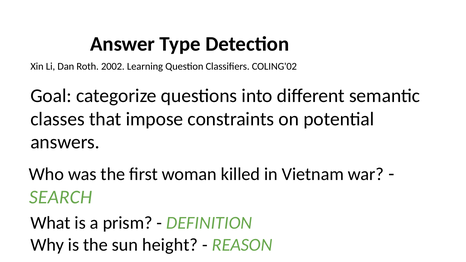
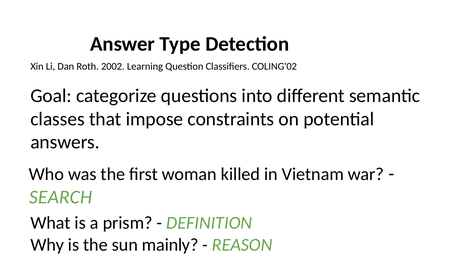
height: height -> mainly (170, 245)
